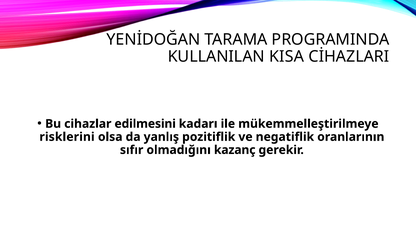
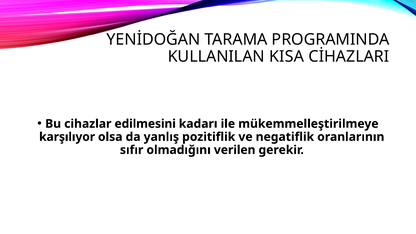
risklerini: risklerini -> karşılıyor (67, 137)
kazanç: kazanç -> verilen (235, 150)
